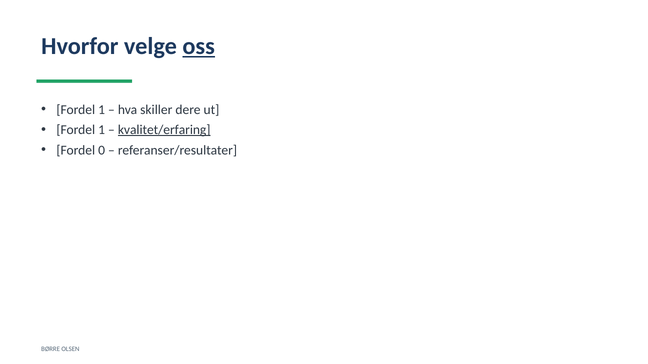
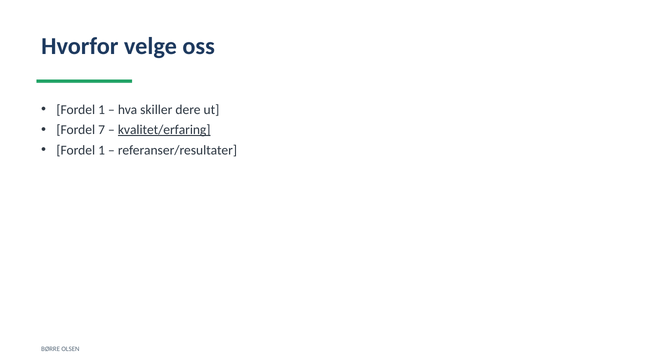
oss underline: present -> none (199, 46)
1: 1 -> 7 (102, 130)
0: 0 -> 1 (102, 150)
